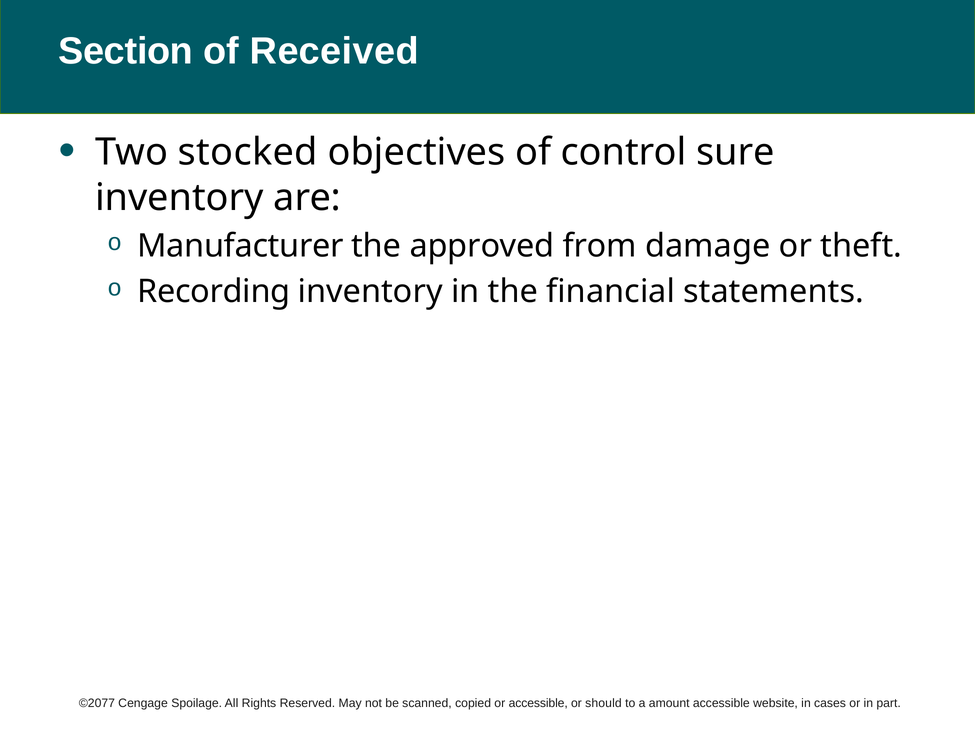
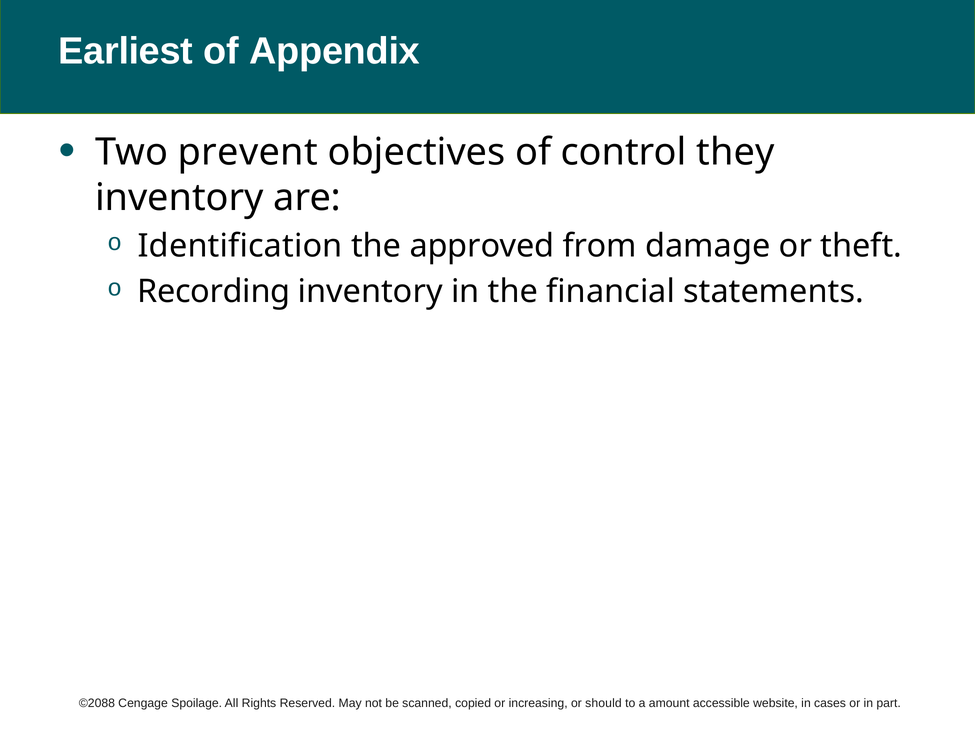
Section: Section -> Earliest (126, 51)
Received: Received -> Appendix (335, 51)
stocked: stocked -> prevent (248, 152)
sure: sure -> they (735, 152)
Manufacturer: Manufacturer -> Identification (240, 246)
©2077: ©2077 -> ©2088 (97, 704)
or accessible: accessible -> increasing (538, 704)
